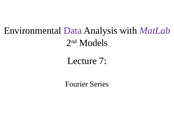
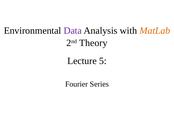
MatLab colour: purple -> orange (155, 31)
Models: Models -> Theory (93, 43)
7: 7 -> 5 (103, 61)
